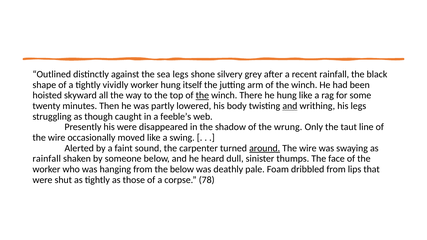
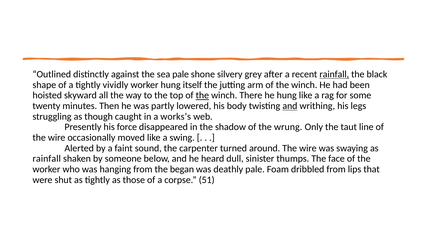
sea legs: legs -> pale (181, 74)
rainfall underline: none -> present (334, 74)
feeble’s: feeble’s -> works’s (176, 117)
his were: were -> force (127, 127)
around underline: present -> none (265, 148)
the below: below -> began (182, 169)
78: 78 -> 51 (207, 180)
